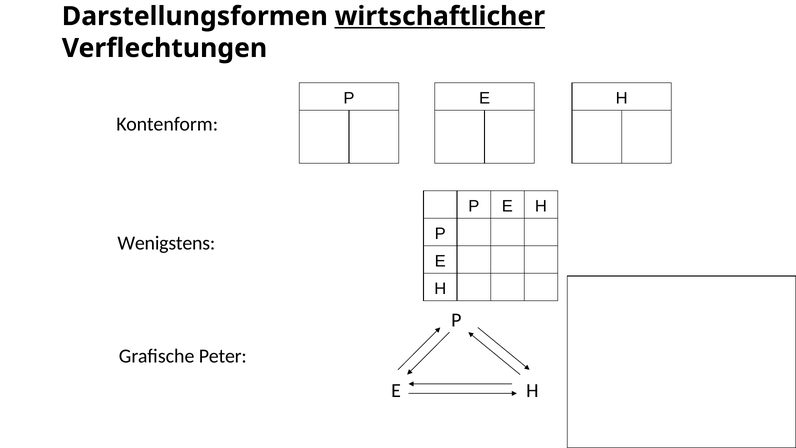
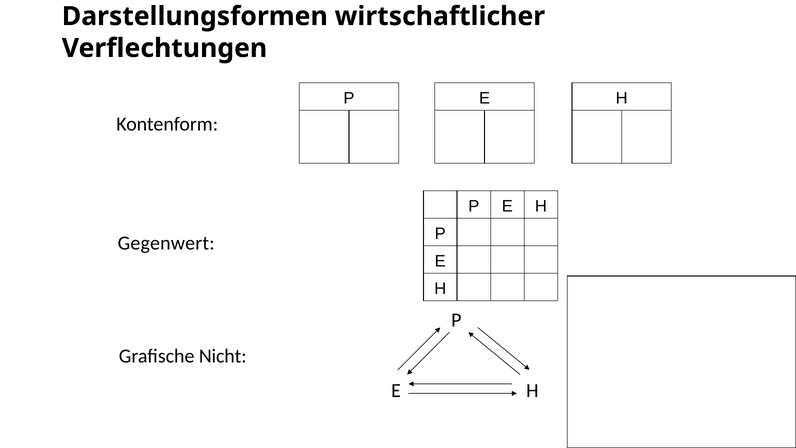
wirtschaftlicher underline: present -> none (440, 16)
Wenigstens: Wenigstens -> Gegenwert (166, 243)
Peter: Peter -> Nicht (223, 356)
